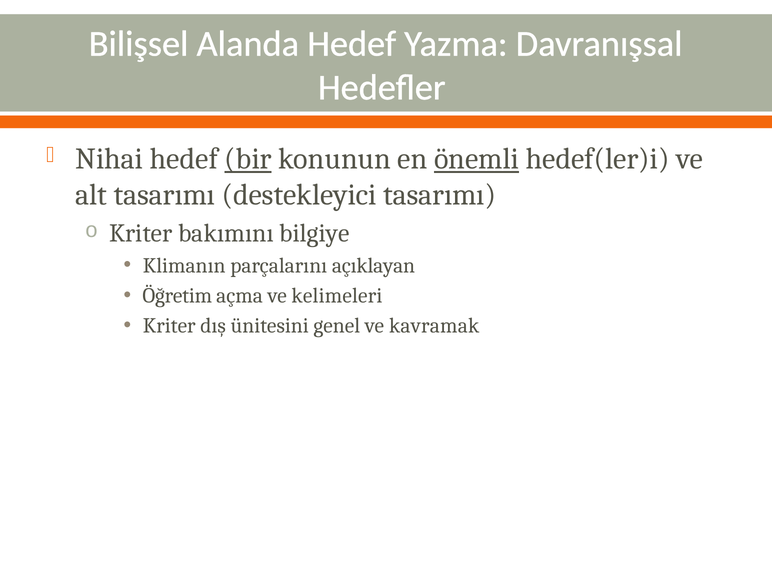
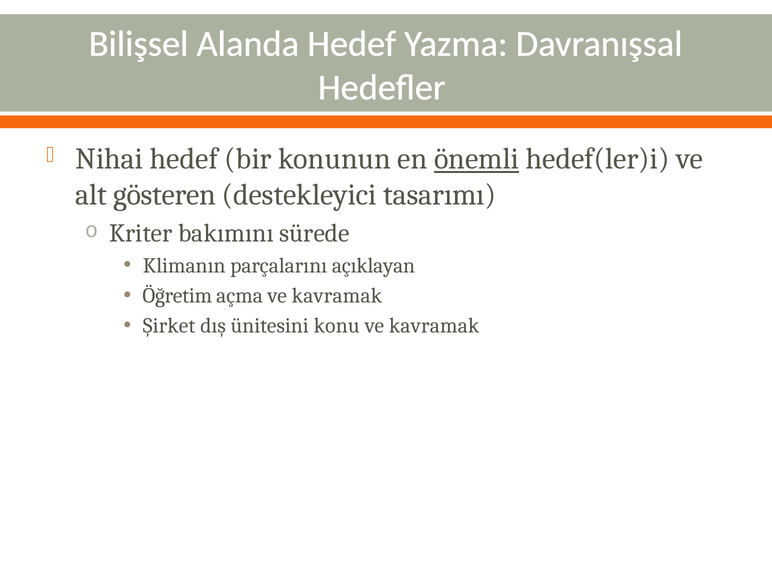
bir underline: present -> none (248, 159)
alt tasarımı: tasarımı -> gösteren (165, 195)
bilgiye: bilgiye -> sürede (314, 233)
açma ve kelimeleri: kelimeleri -> kavramak (337, 296)
Kriter: Kriter -> Şirket (169, 326)
genel: genel -> konu (337, 326)
